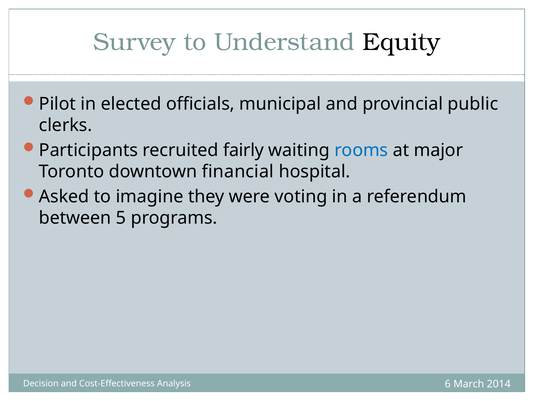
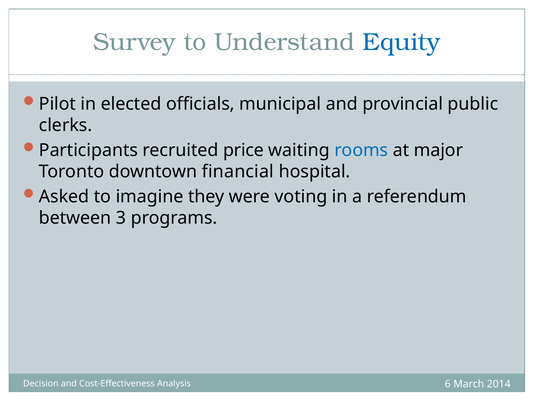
Equity colour: black -> blue (401, 42)
fairly: fairly -> price (244, 150)
5: 5 -> 3 (121, 218)
